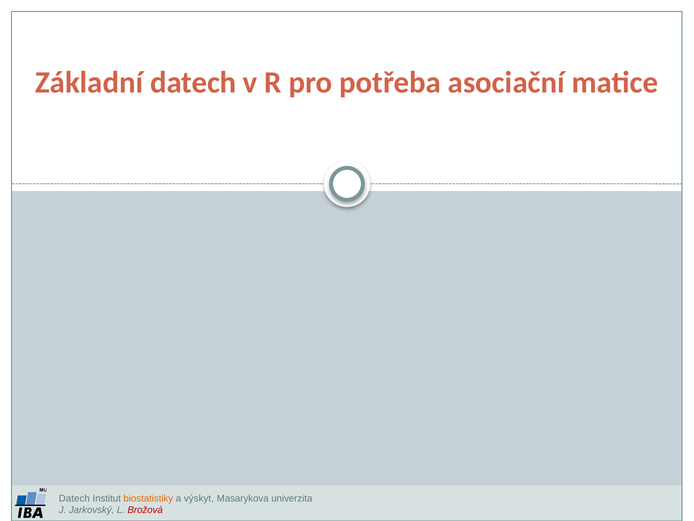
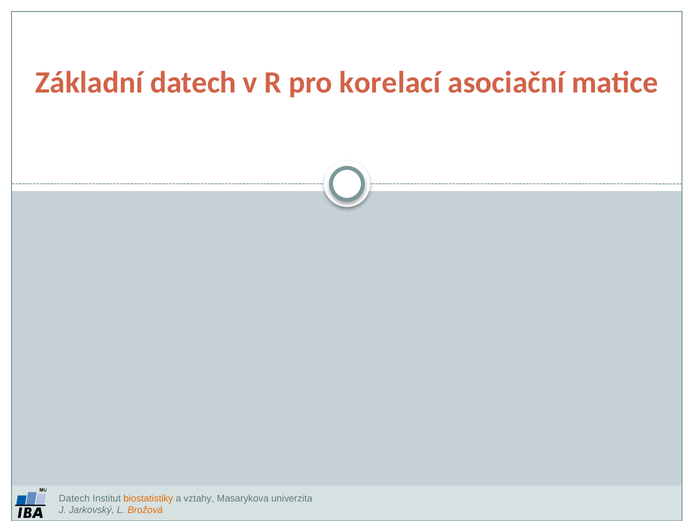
potřeba: potřeba -> korelací (390, 83)
výskyt: výskyt -> vztahy (199, 498)
Brožová colour: red -> orange (145, 510)
